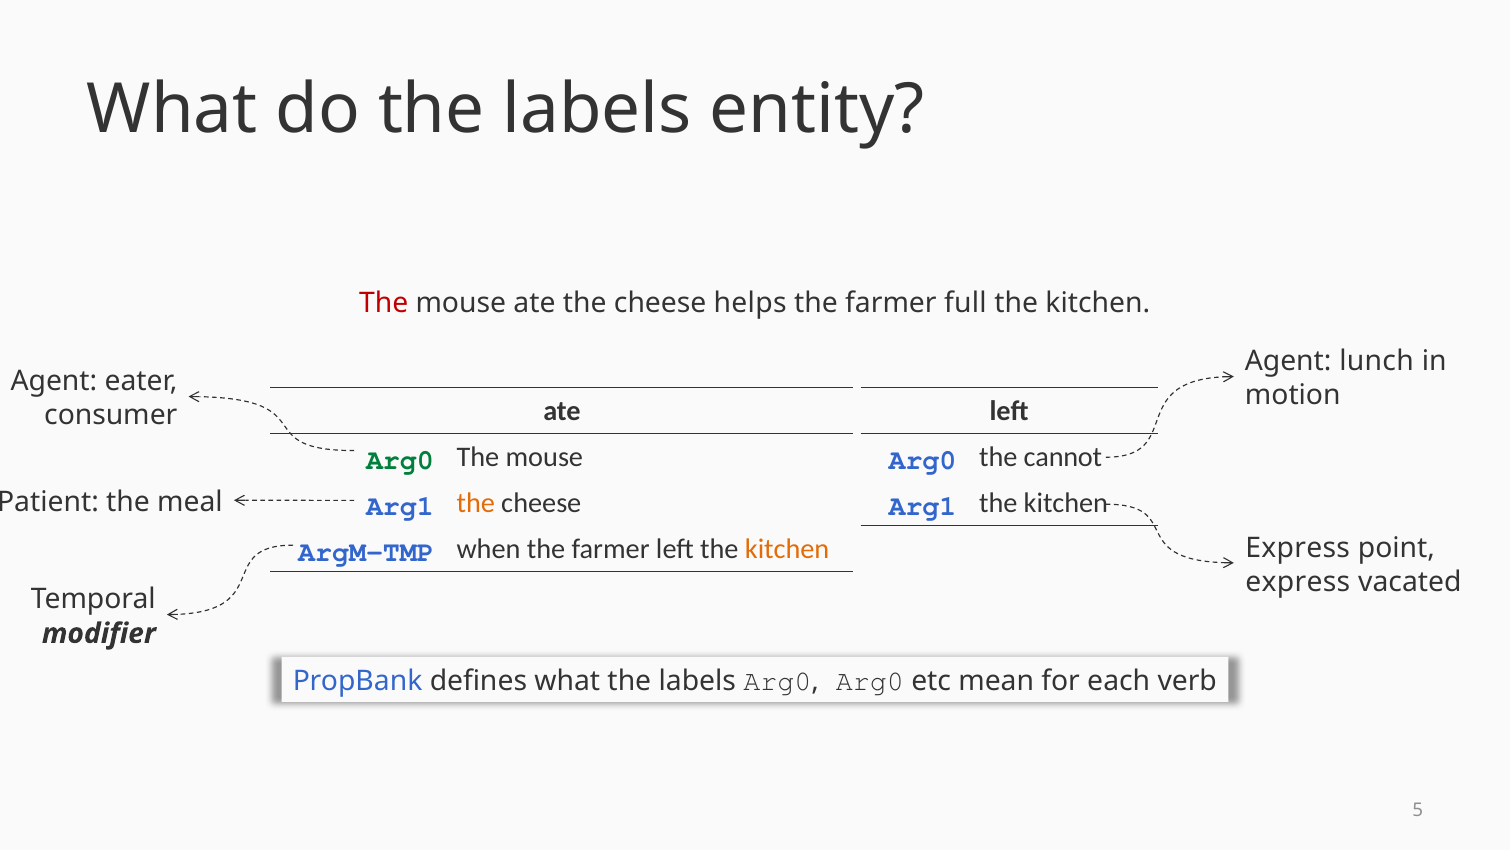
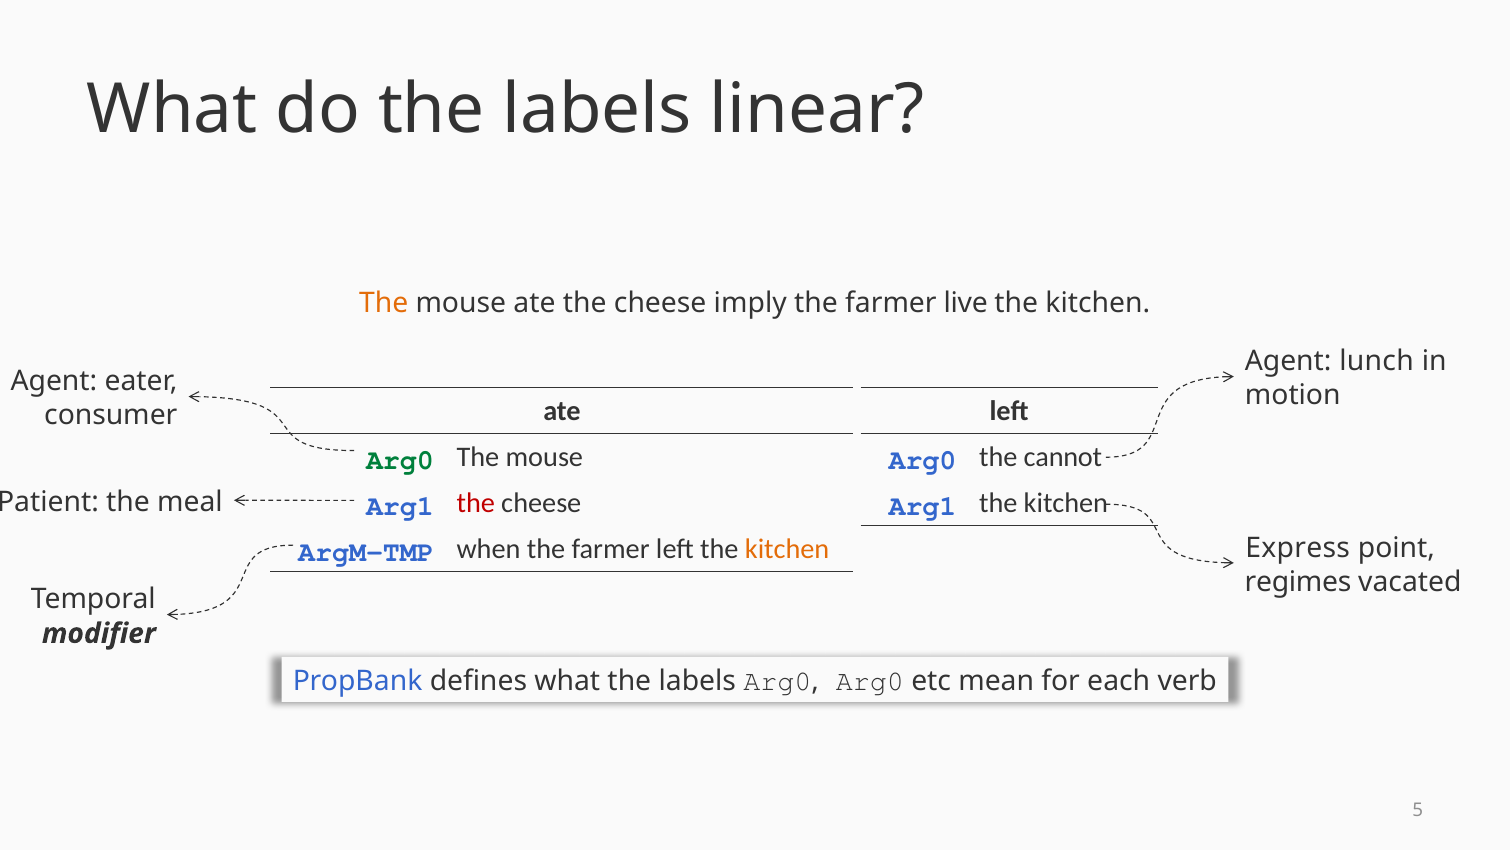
entity: entity -> linear (817, 110)
The colour: red -> orange (384, 303)
helps: helps -> imply (750, 303)
full: full -> live (966, 303)
the colour: orange -> red (476, 502)
express: express -> regimes (1298, 581)
